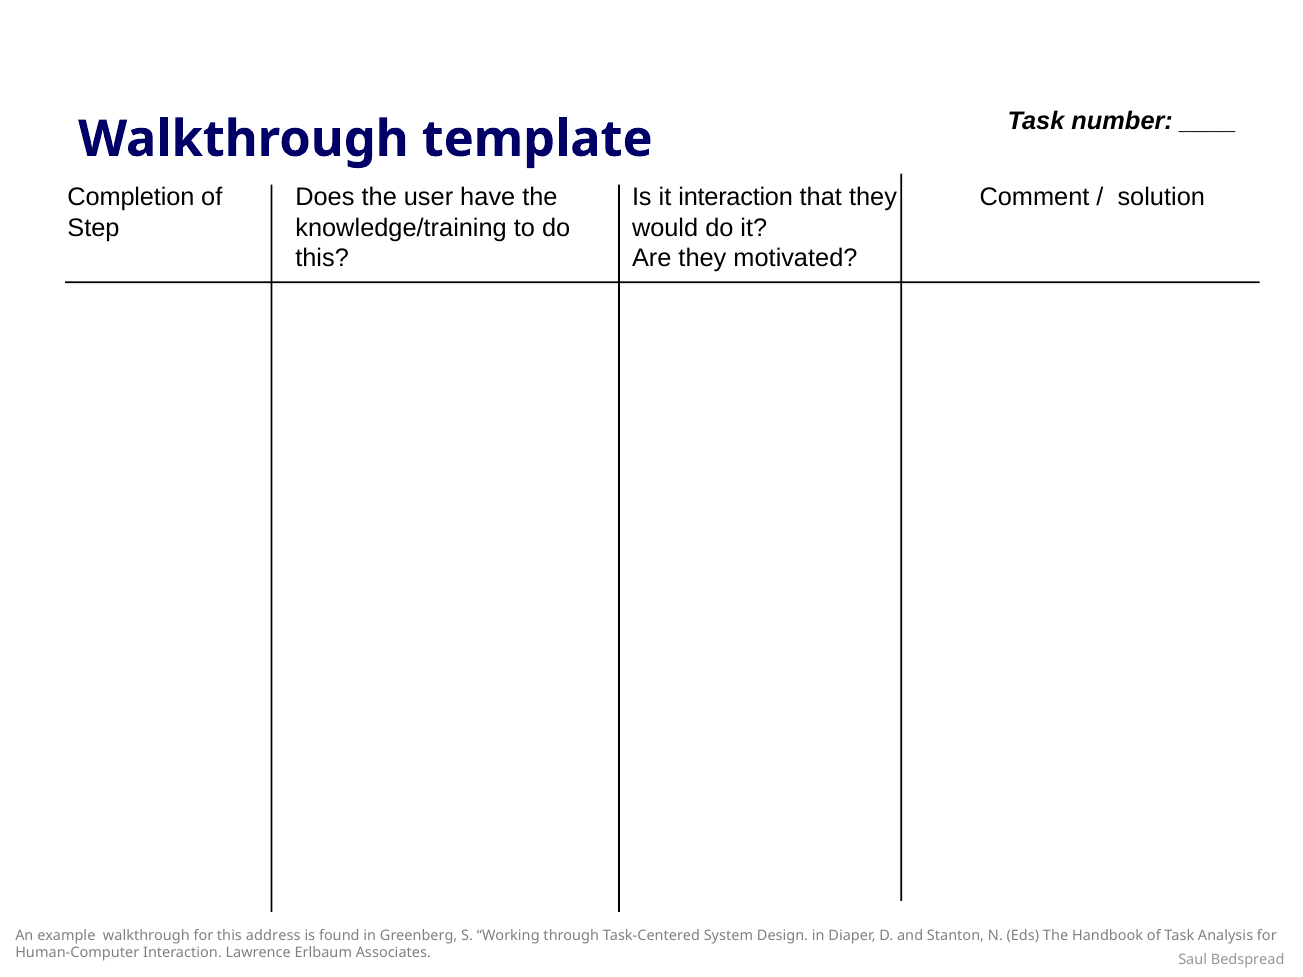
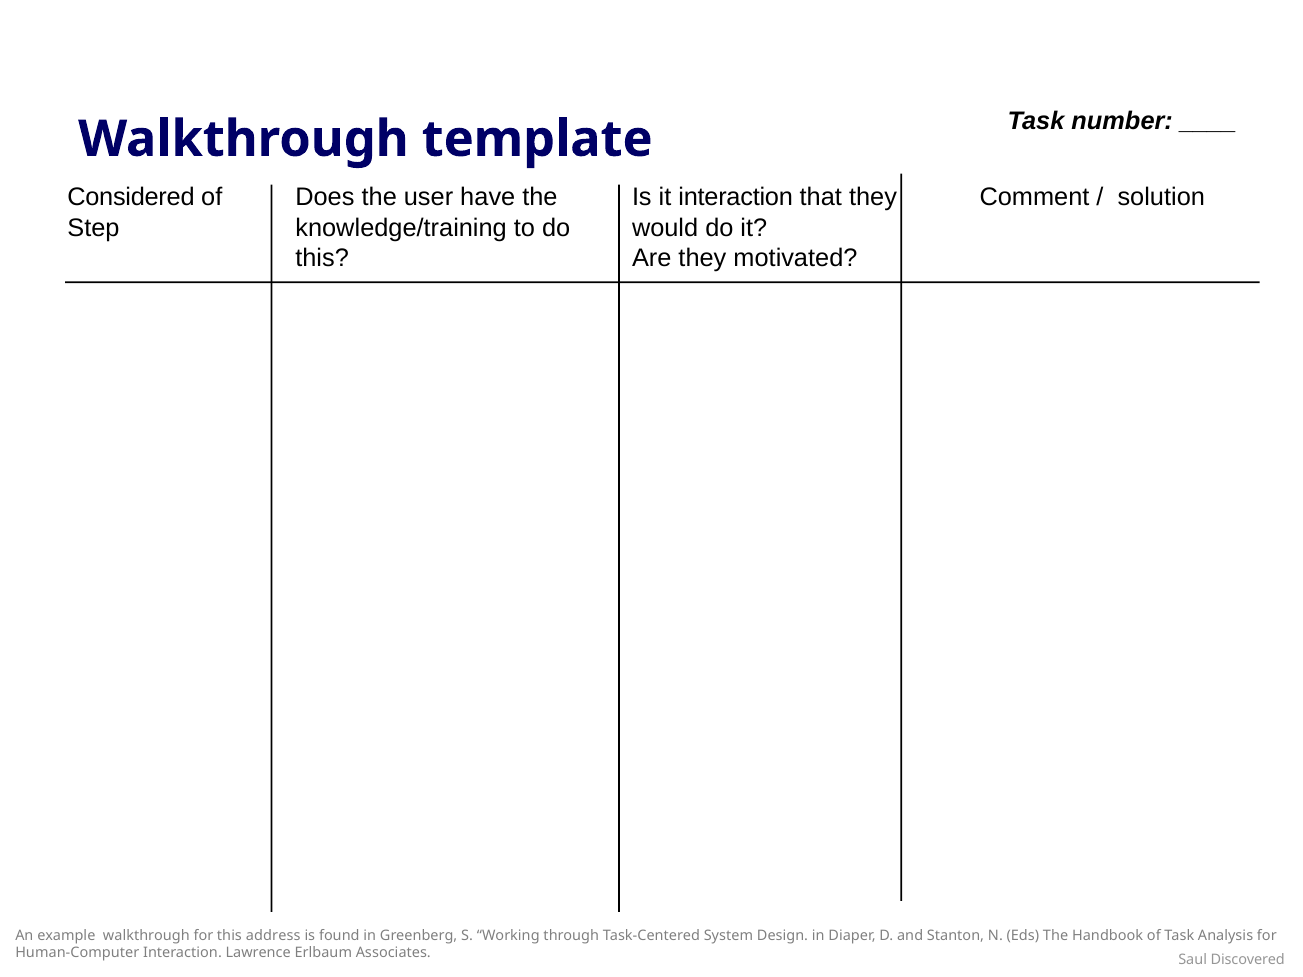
Completion: Completion -> Considered (131, 197)
Bedspread: Bedspread -> Discovered (1248, 960)
